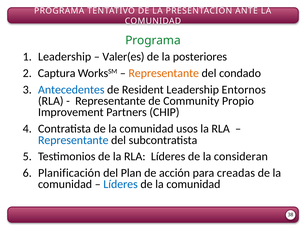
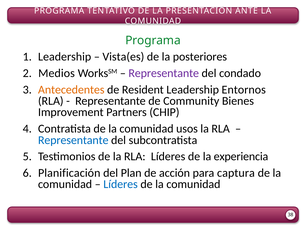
Valer(es: Valer(es -> Vista(es (123, 57)
Captura: Captura -> Medios (57, 73)
Representante colour: orange -> purple (164, 73)
Antecedentes colour: blue -> orange (71, 89)
Propio: Propio -> Bienes (238, 101)
consideran: consideran -> experiencia (241, 156)
creadas: creadas -> captura (236, 173)
